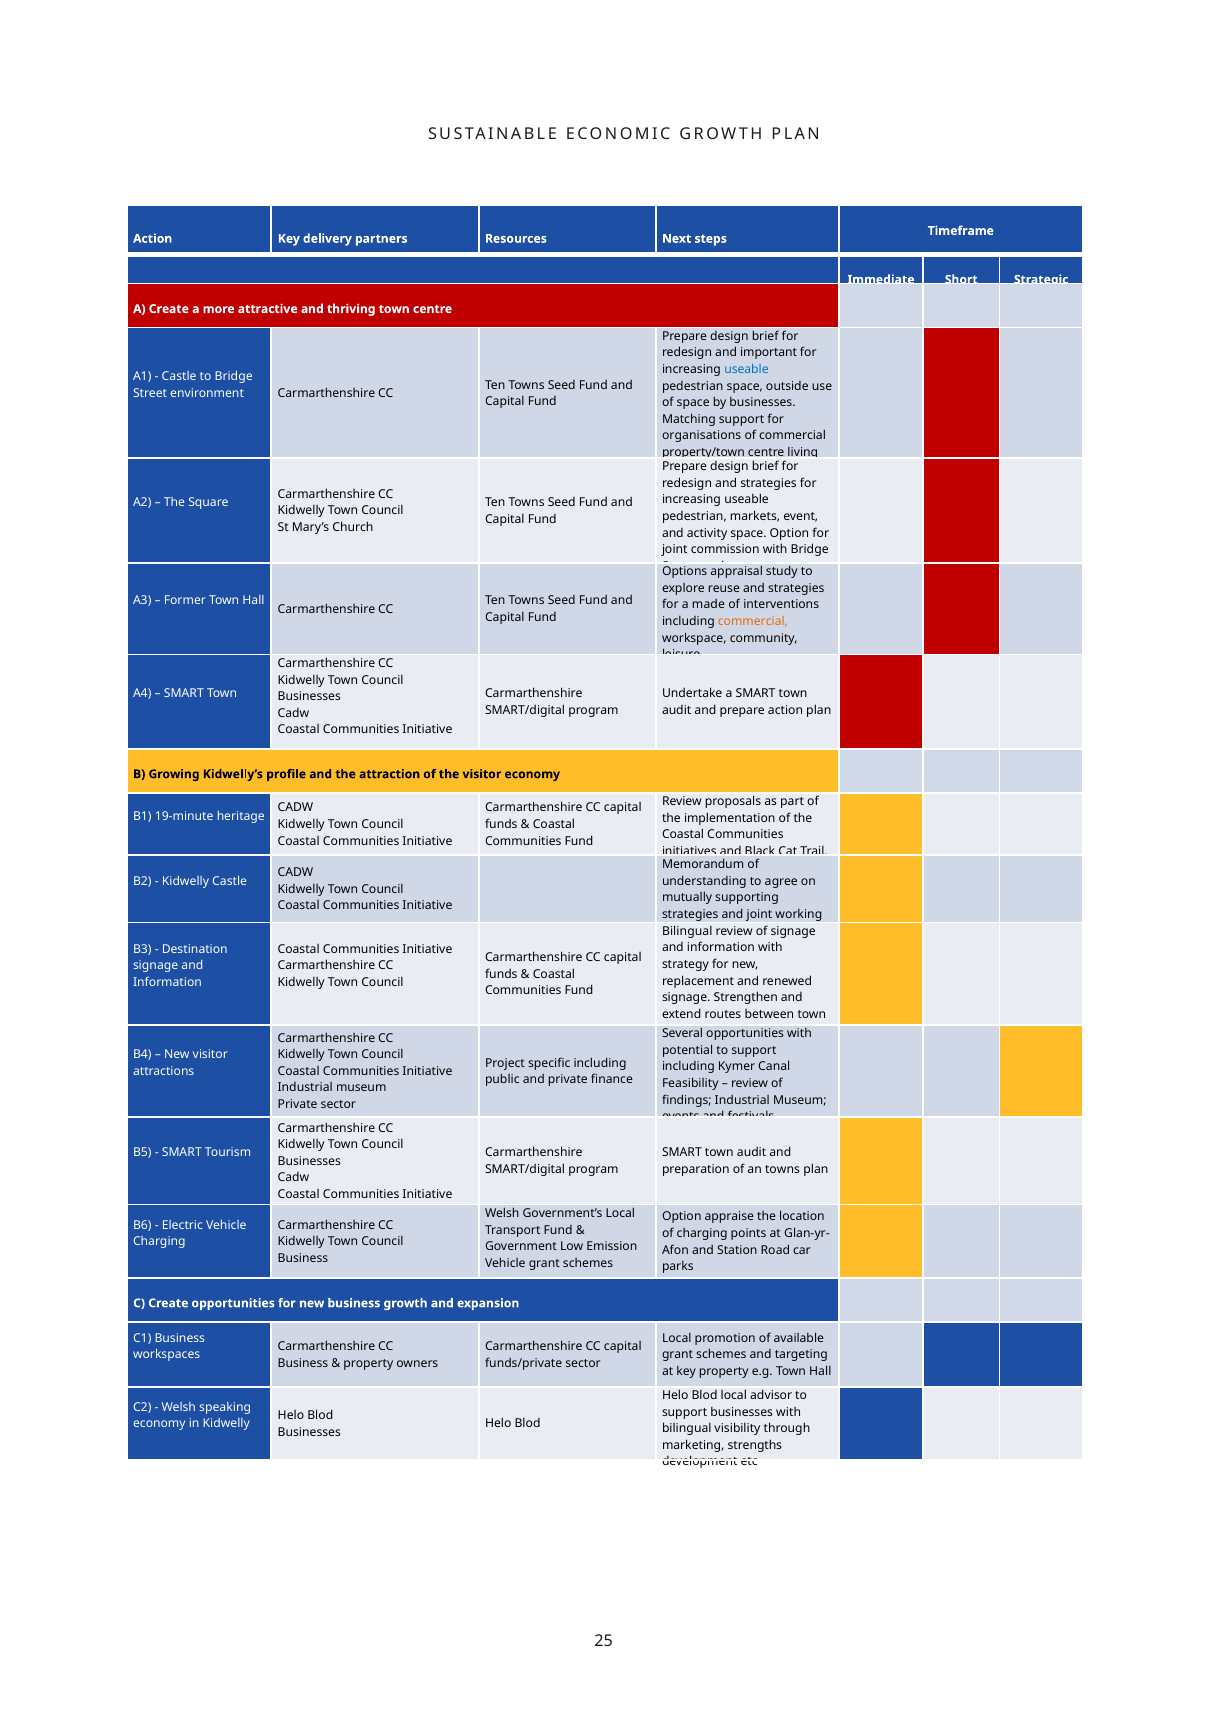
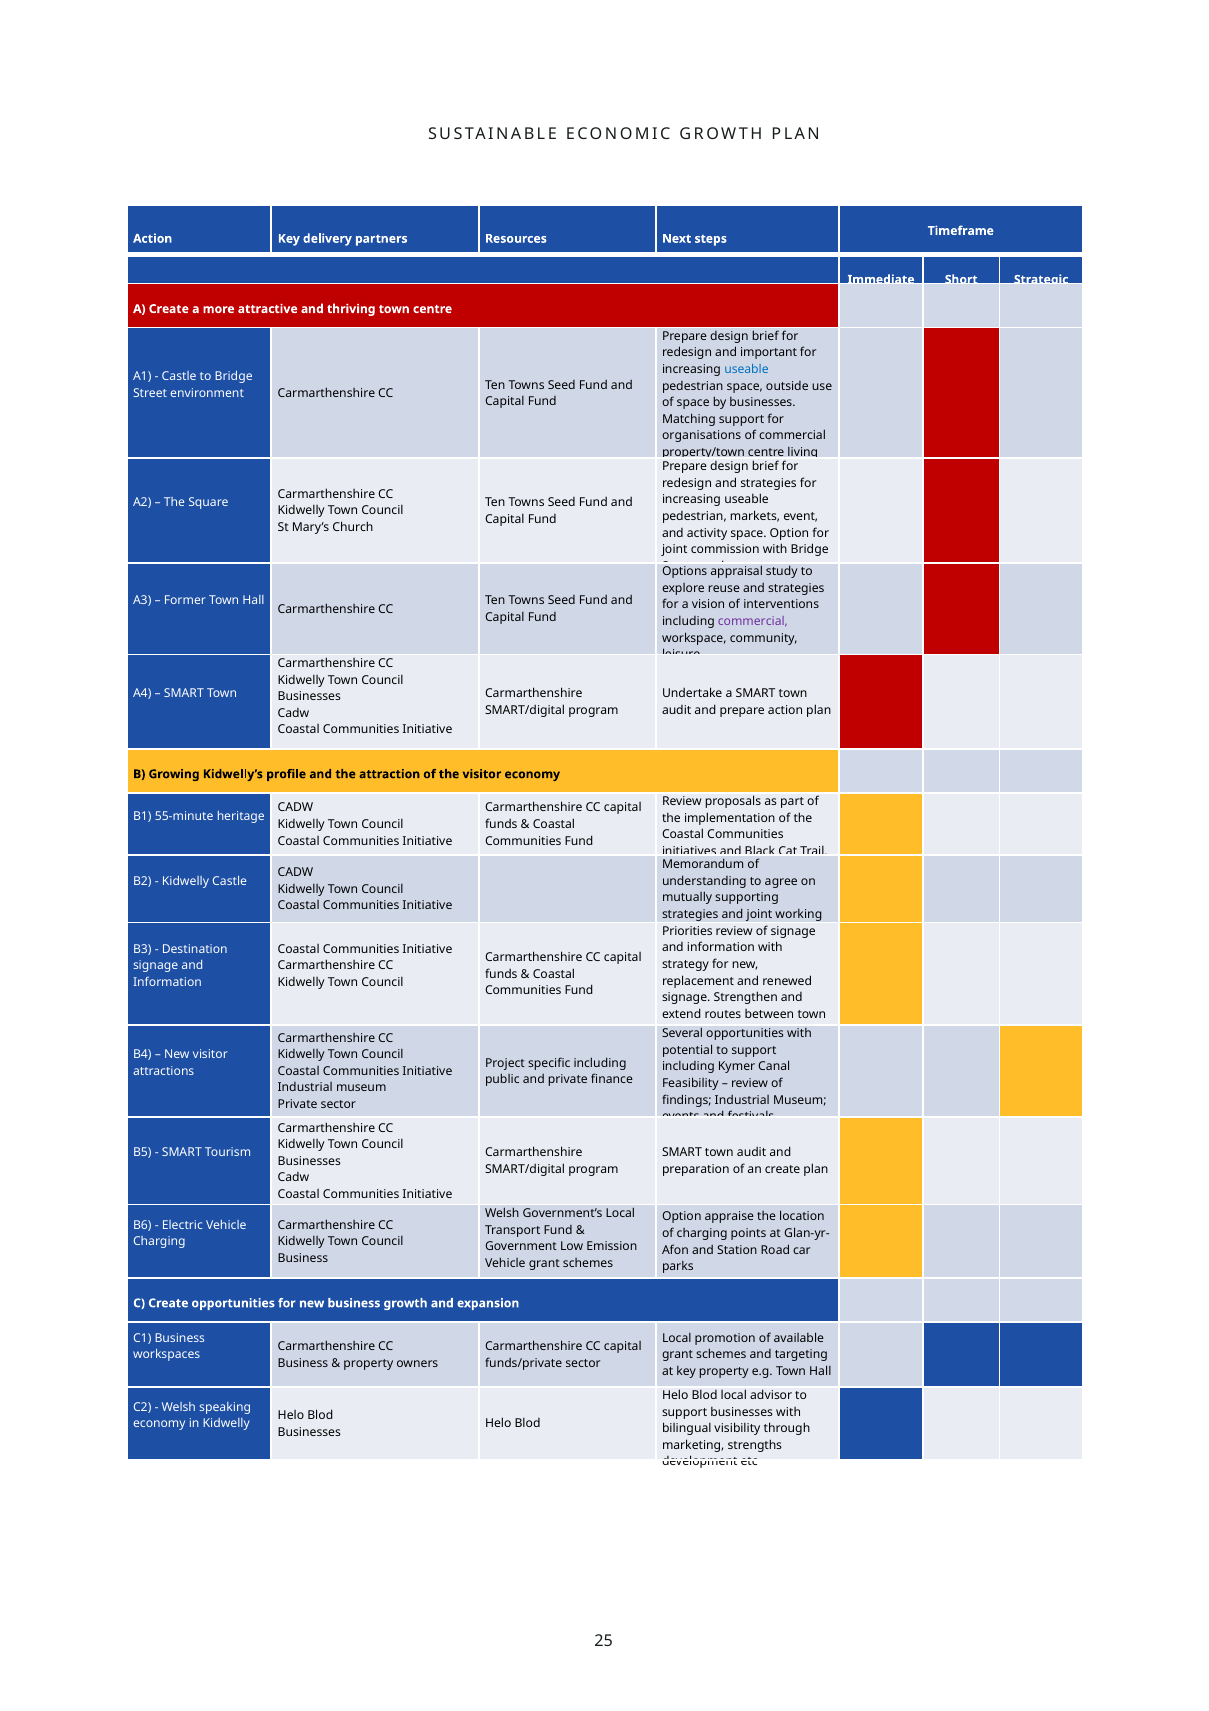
made: made -> vision (709, 605)
commercial colour: orange -> purple (753, 621)
19-minute: 19-minute -> 55-minute (184, 816)
Bilingual: Bilingual -> Priorities (687, 931)
an towns: towns -> create (783, 1169)
